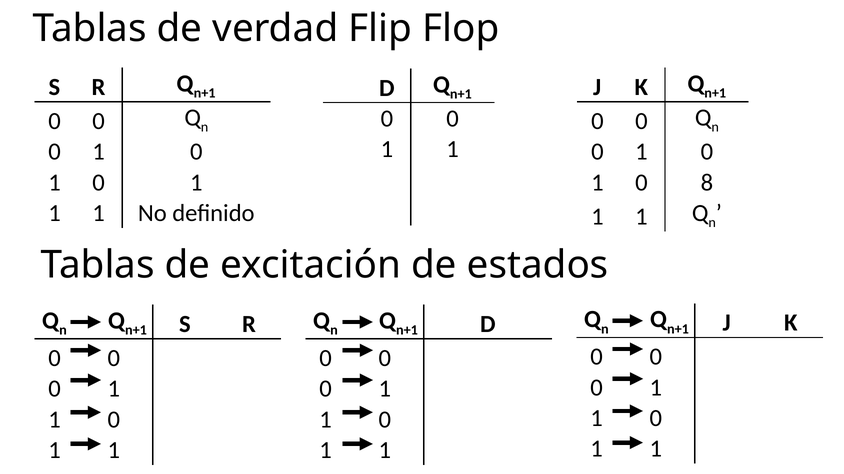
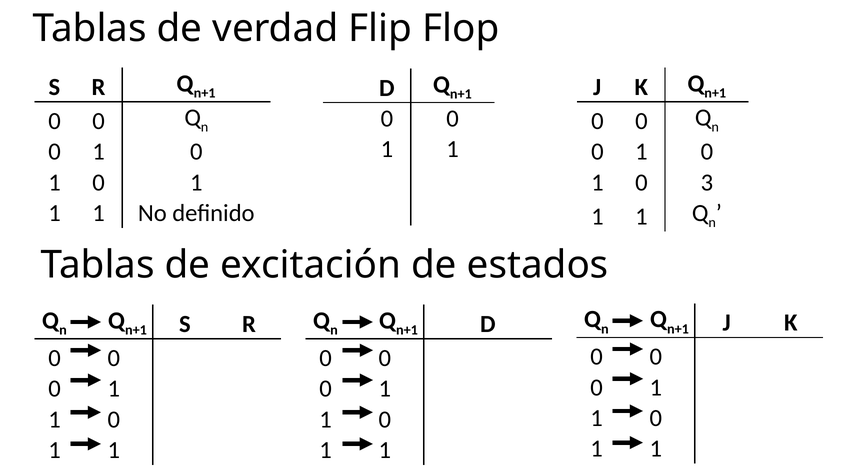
8: 8 -> 3 (707, 183)
